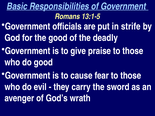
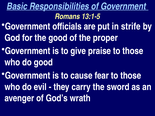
deadly: deadly -> proper (105, 38)
